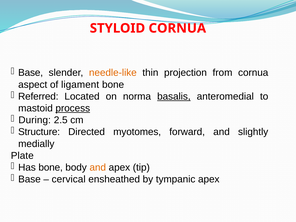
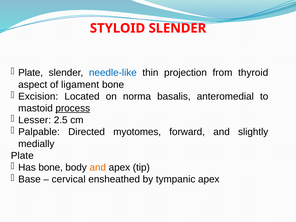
STYLOID CORNUA: CORNUA -> SLENDER (177, 28)
Base: Base -> Plate (31, 73)
needle-like colour: orange -> blue (113, 73)
from cornua: cornua -> thyroid (253, 73)
Referred: Referred -> Excision (38, 96)
basalis underline: present -> none (174, 96)
During: During -> Lesser (35, 120)
Structure: Structure -> Palpable (39, 132)
